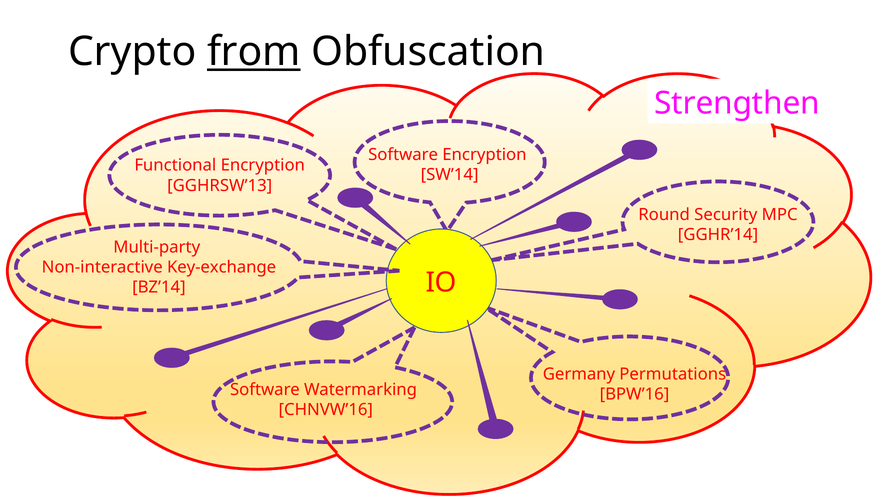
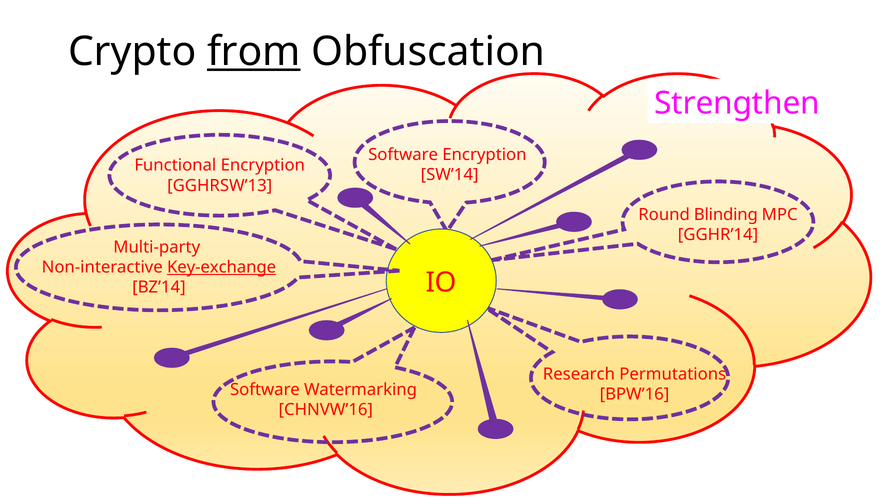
Security: Security -> Blinding (726, 215)
Key-exchange underline: none -> present (222, 267)
Germany: Germany -> Research (579, 374)
